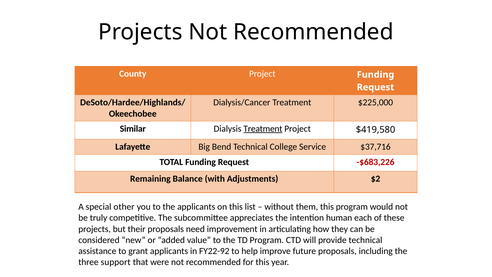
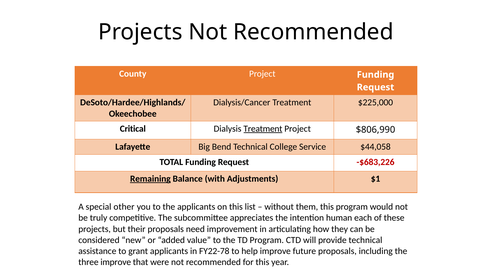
Similar: Similar -> Critical (133, 129)
$419,580: $419,580 -> $806,990 (376, 130)
$37,716: $37,716 -> $44,058 (375, 147)
Remaining underline: none -> present (150, 179)
$2: $2 -> $1 (376, 179)
FY22-92: FY22-92 -> FY22-78 (214, 251)
three support: support -> improve (116, 262)
